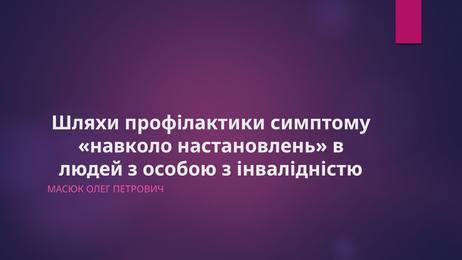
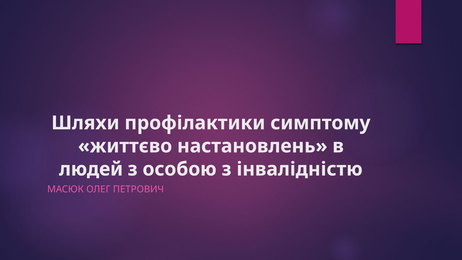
навколо: навколо -> життєво (125, 146)
